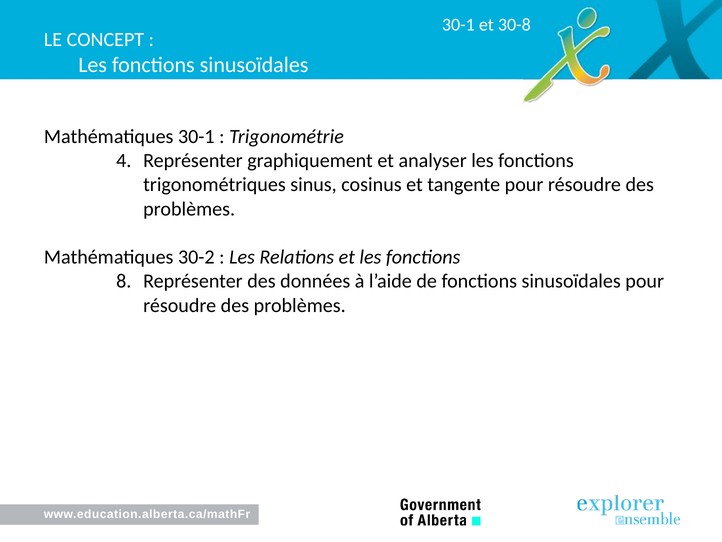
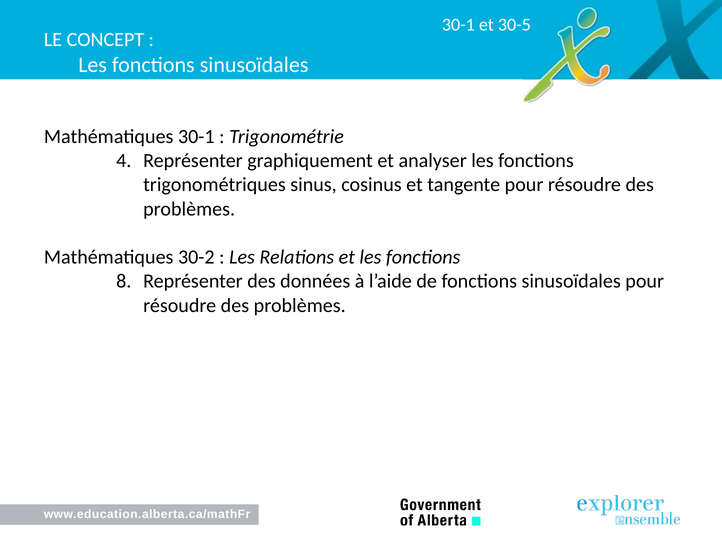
30-8: 30-8 -> 30-5 (514, 25)
